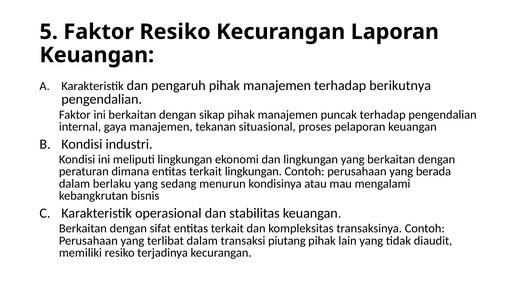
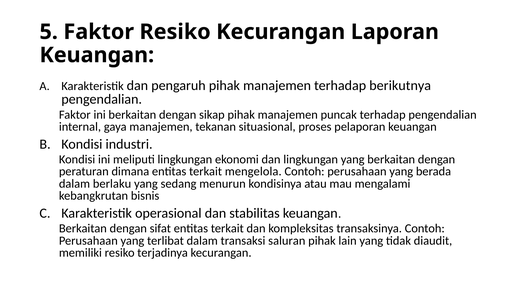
terkait lingkungan: lingkungan -> mengelola (253, 172)
piutang: piutang -> saluran (287, 241)
